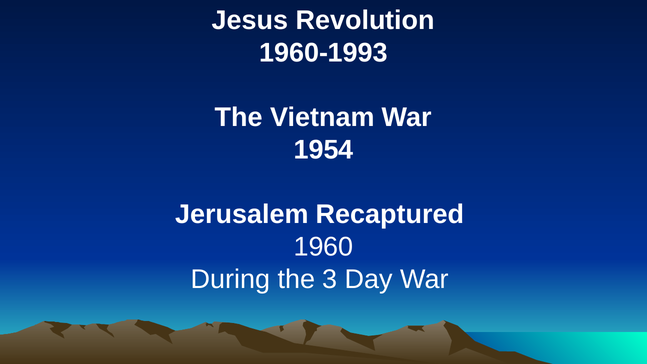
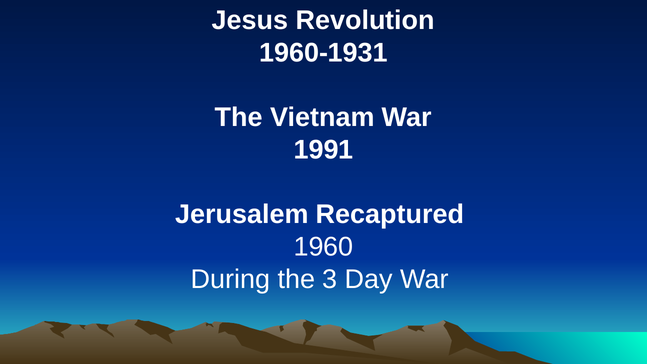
1960-1993: 1960-1993 -> 1960-1931 (324, 53)
1954: 1954 -> 1991 (324, 150)
